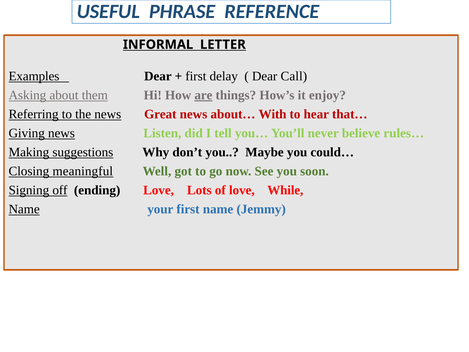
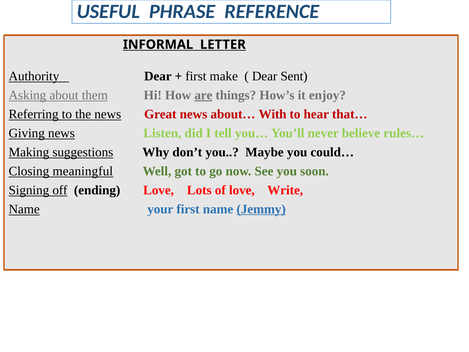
Examples: Examples -> Authority (34, 76)
delay: delay -> make (224, 76)
Call: Call -> Sent (294, 76)
While: While -> Write (285, 190)
Jemmy underline: none -> present (261, 209)
